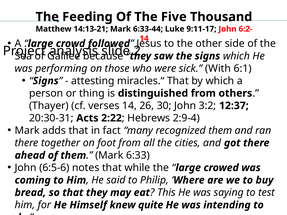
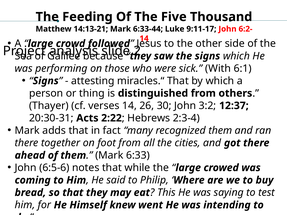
2:9-4: 2:9-4 -> 2:3-4 (186, 118)
quite: quite -> went (151, 205)
